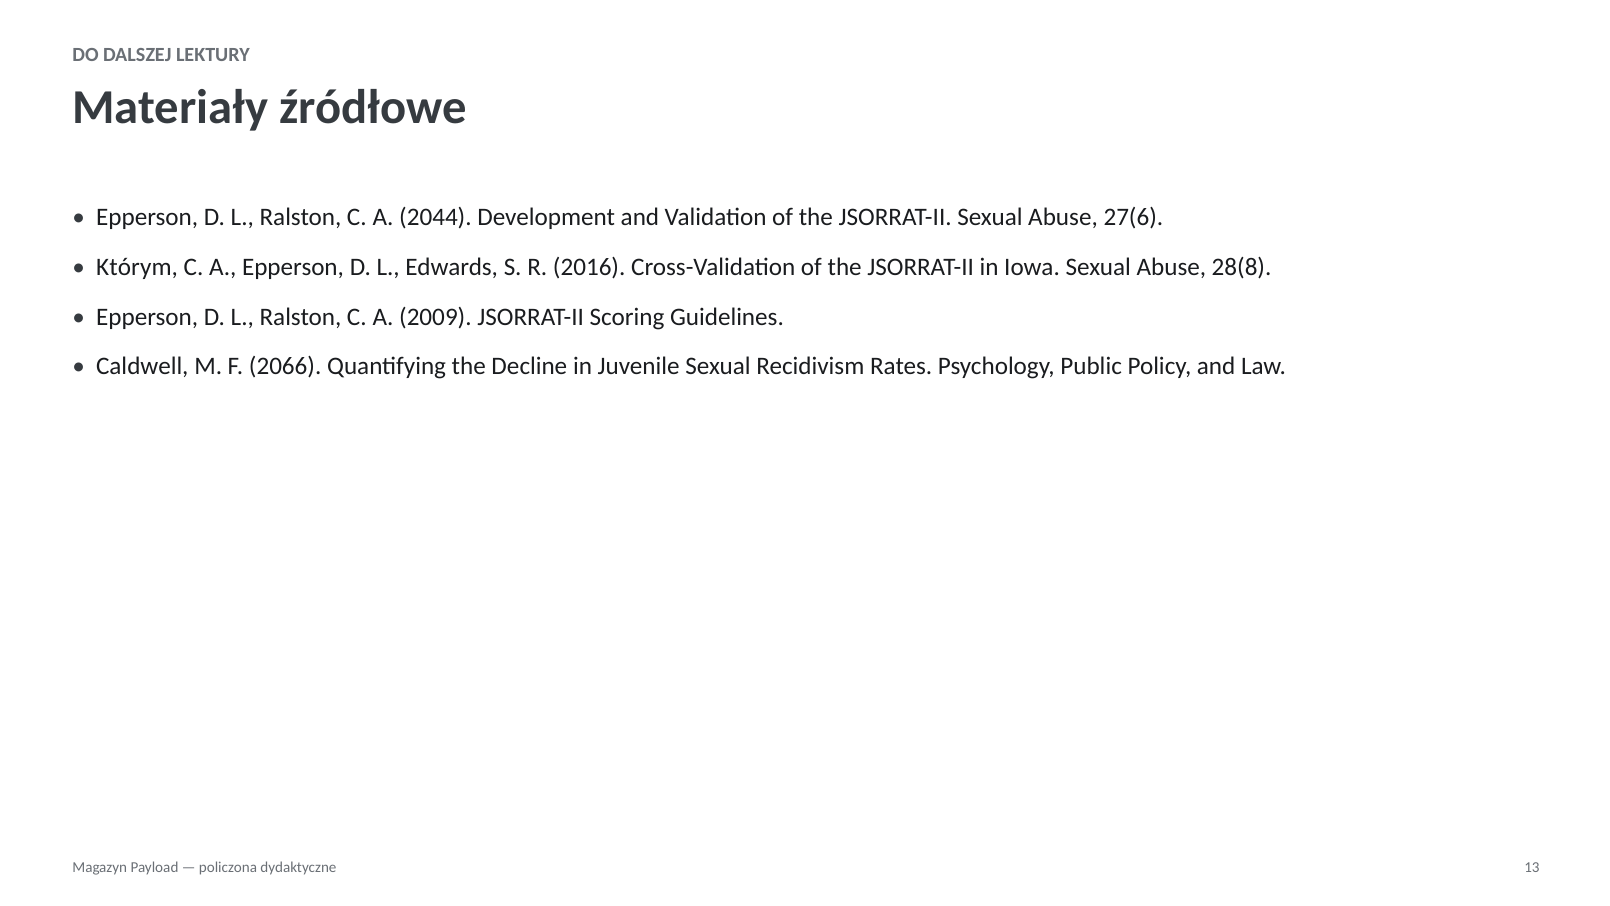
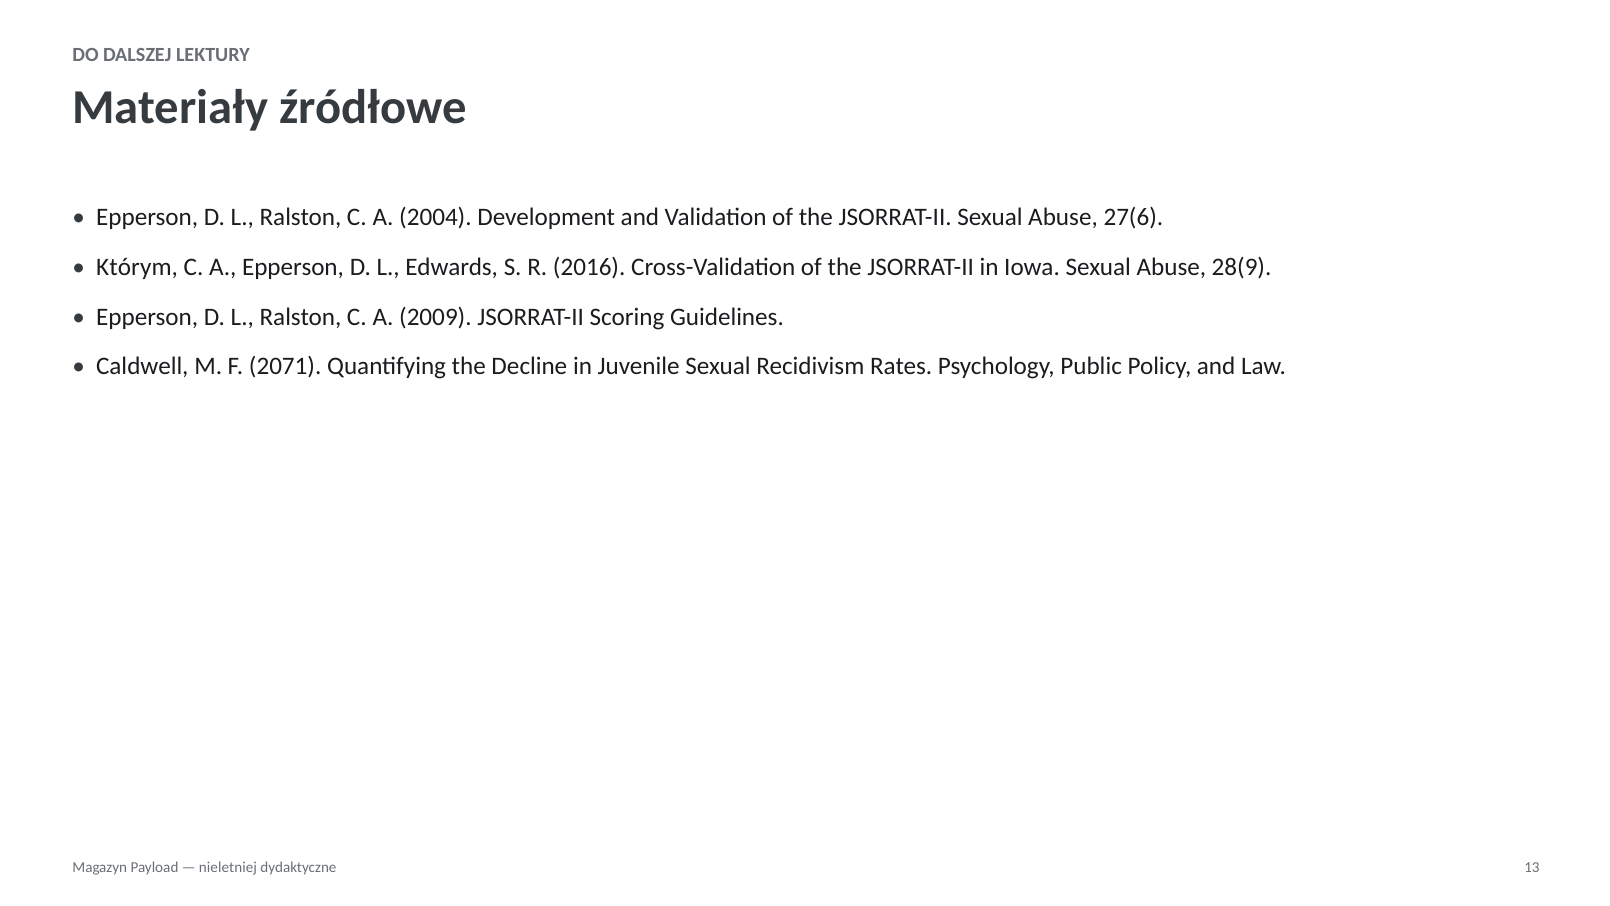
2044: 2044 -> 2004 (435, 217)
28(8: 28(8 -> 28(9 (1242, 267)
2066: 2066 -> 2071 (285, 366)
policzona: policzona -> nieletniej (228, 867)
